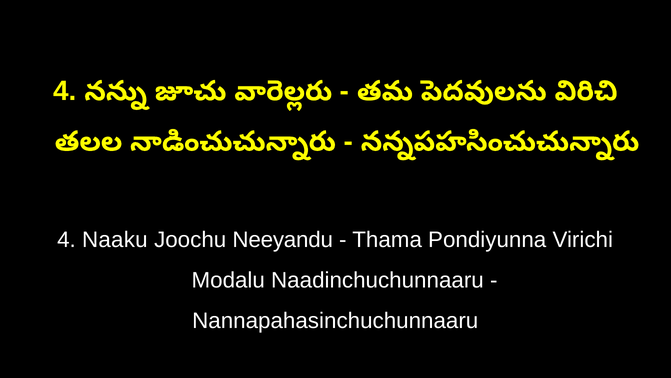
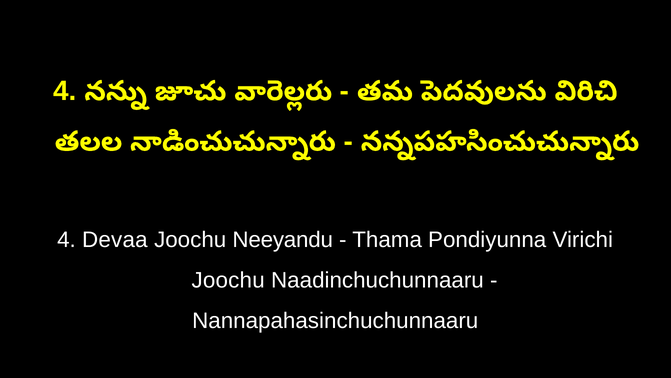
Naaku: Naaku -> Devaa (115, 240)
Modalu: Modalu -> Joochu (228, 280)
